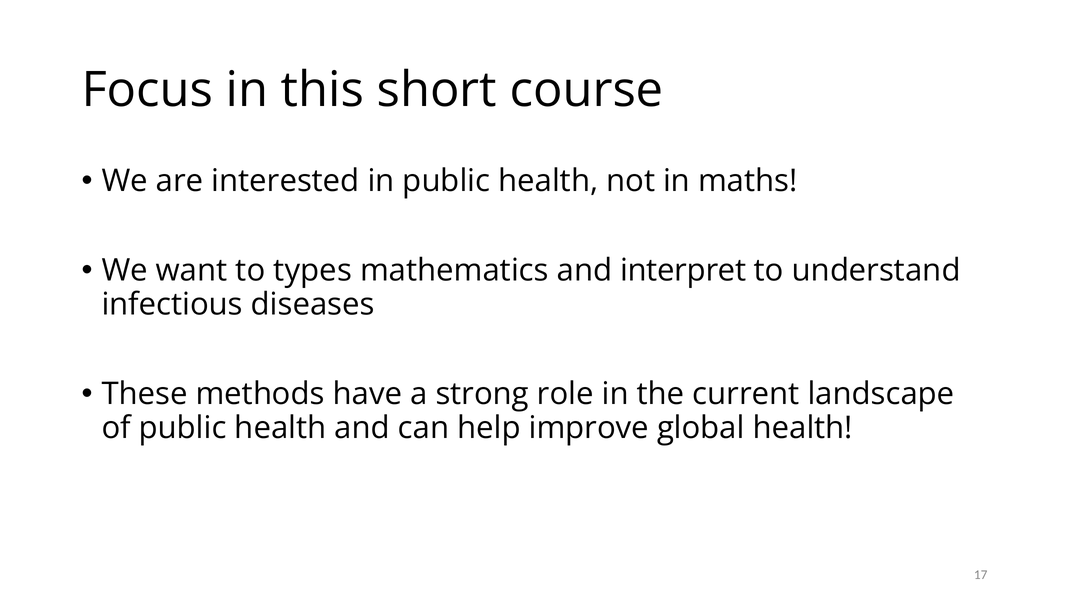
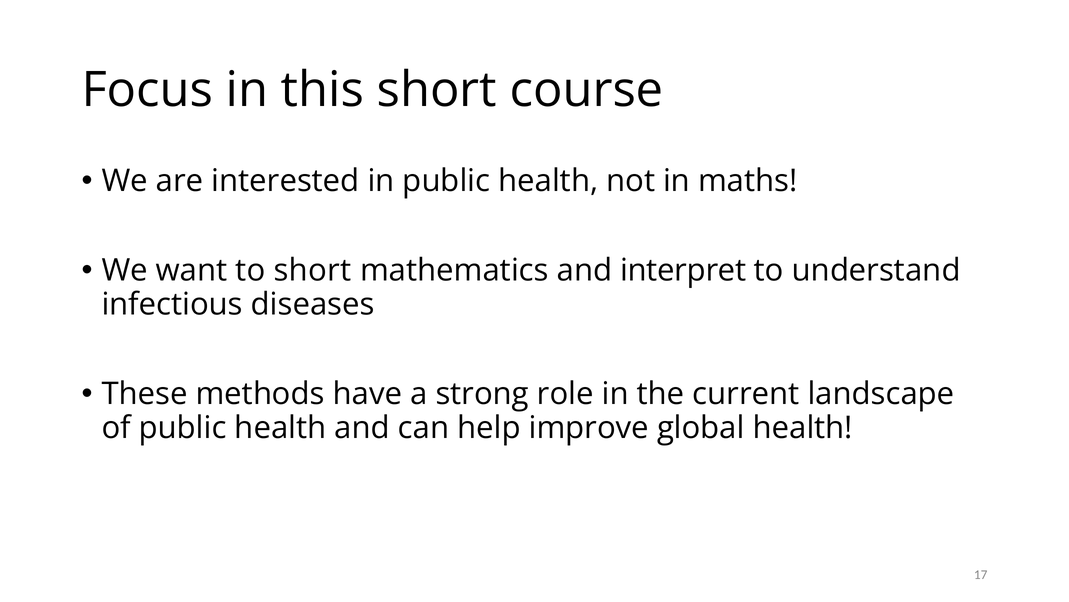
to types: types -> short (313, 270)
